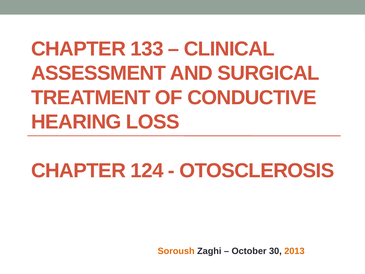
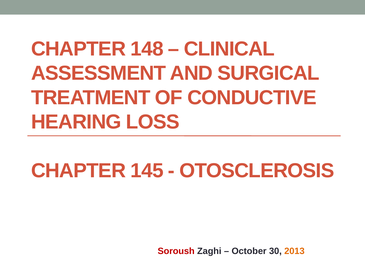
133: 133 -> 148 (147, 49)
124: 124 -> 145 (147, 171)
Soroush colour: orange -> red (176, 251)
